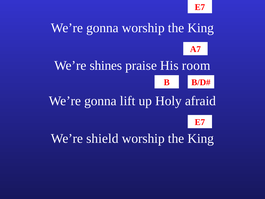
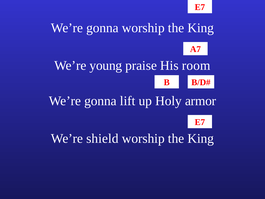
shines: shines -> young (106, 65)
afraid: afraid -> armor (201, 101)
